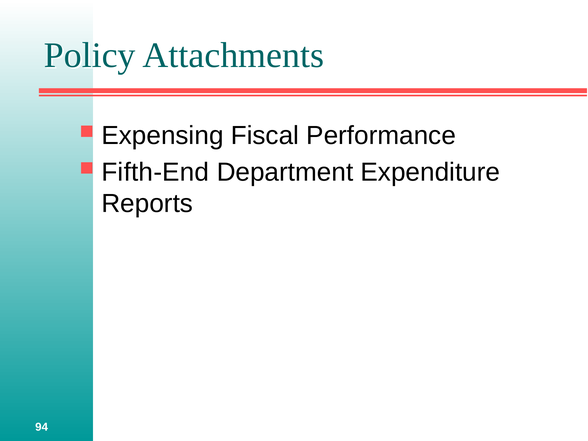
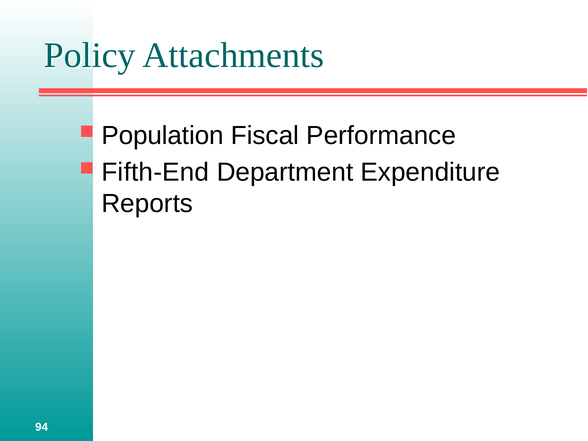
Expensing: Expensing -> Population (163, 136)
